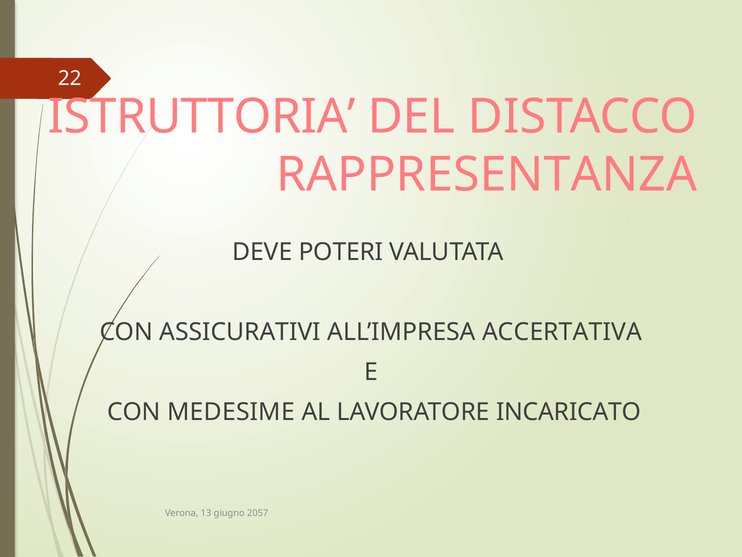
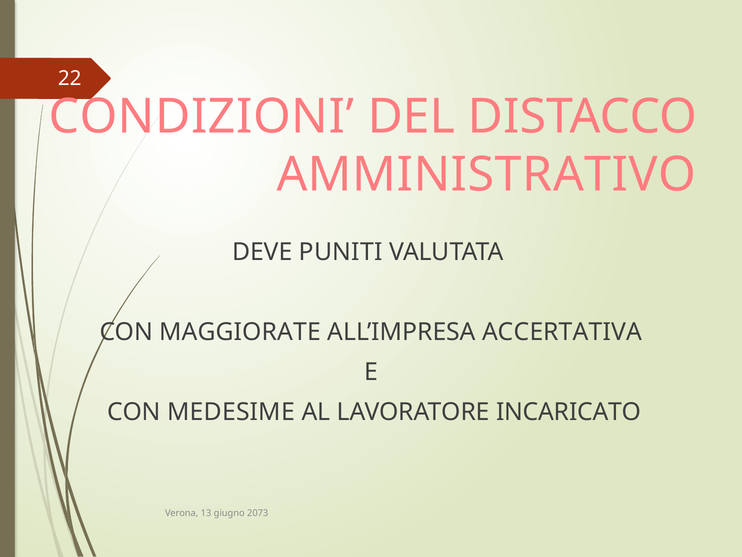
ISTRUTTORIA: ISTRUTTORIA -> CONDIZIONI (201, 117)
RAPPRESENTANZA: RAPPRESENTANZA -> AMMINISTRATIVO (486, 175)
POTERI: POTERI -> PUNITI (341, 252)
ASSICURATIVI: ASSICURATIVI -> MAGGIORATE (240, 332)
2057: 2057 -> 2073 (258, 513)
